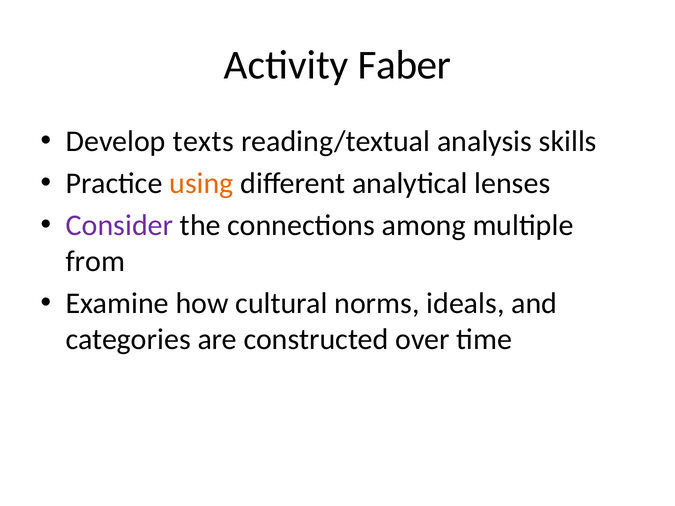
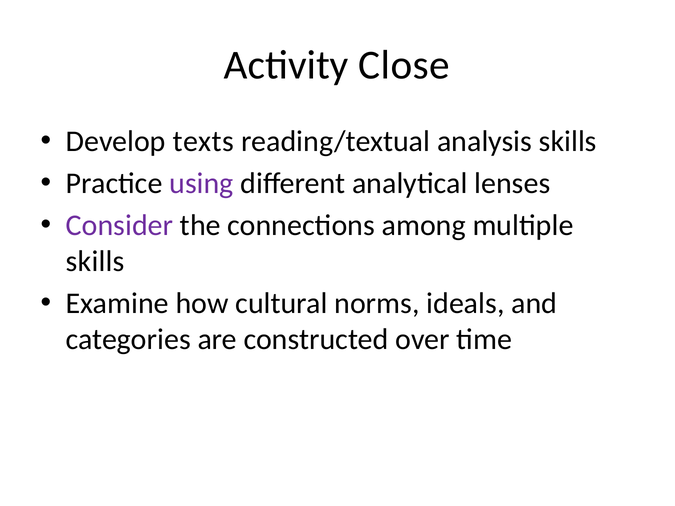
Faber: Faber -> Close (404, 65)
using colour: orange -> purple (201, 184)
from: from -> skills (95, 262)
